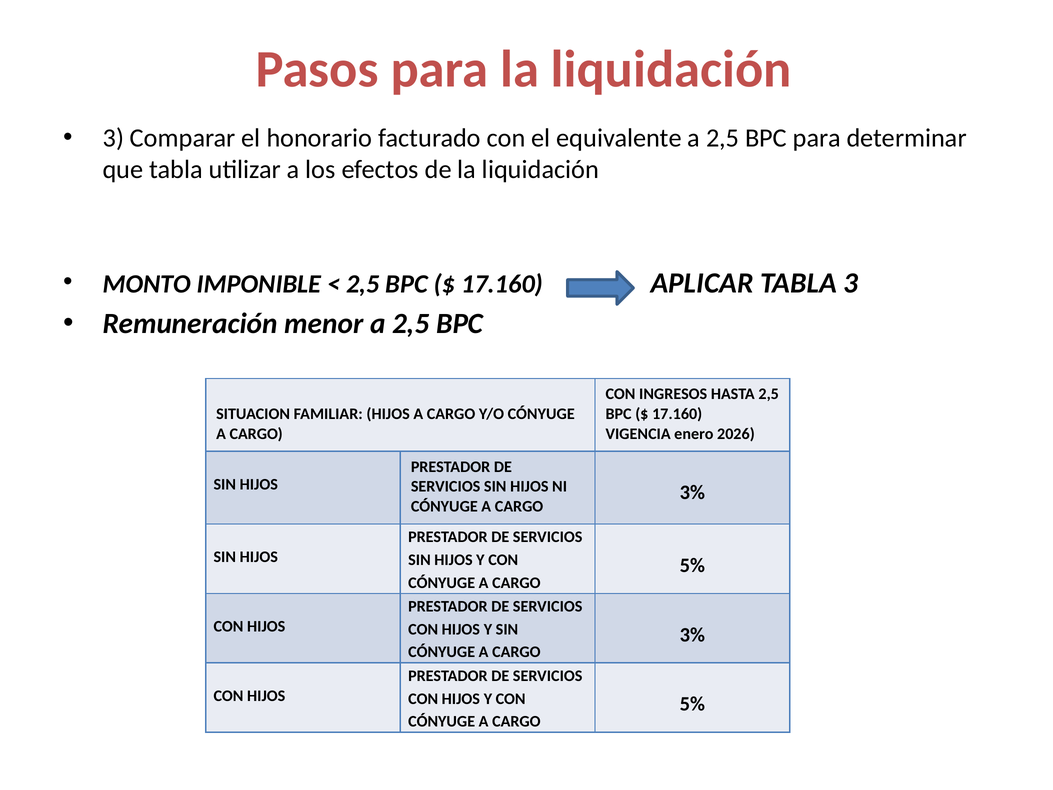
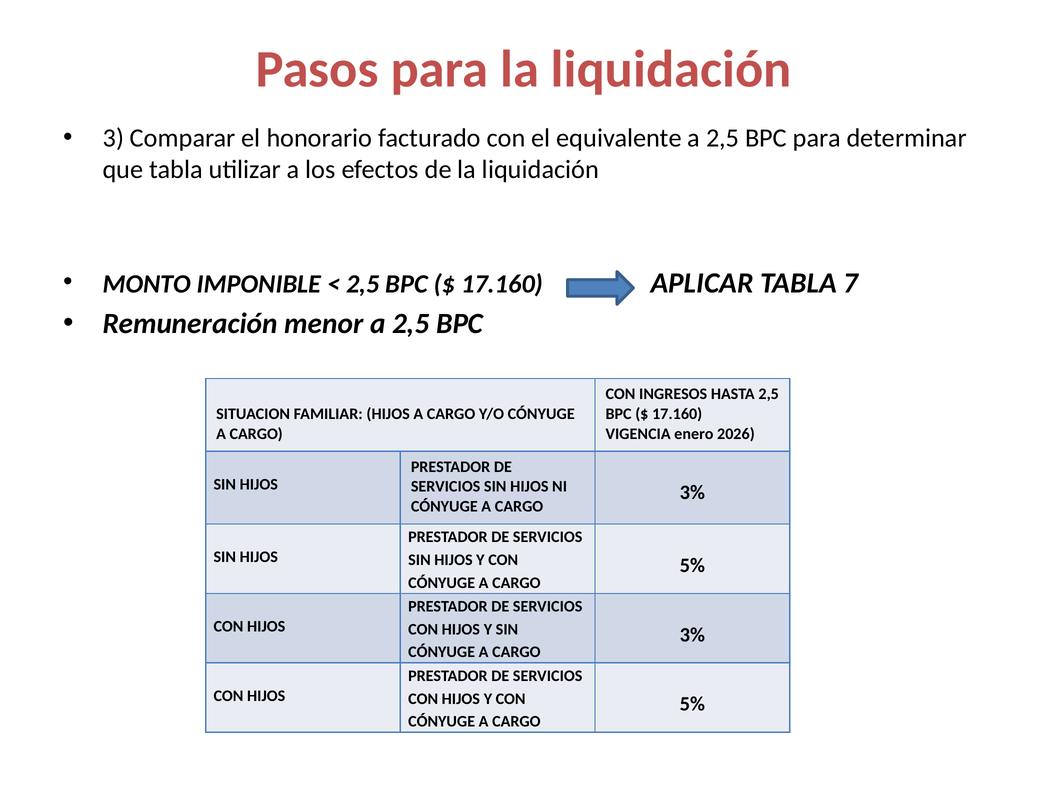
TABLA 3: 3 -> 7 (851, 283)
